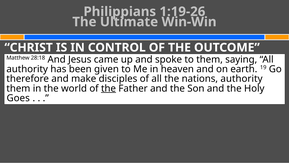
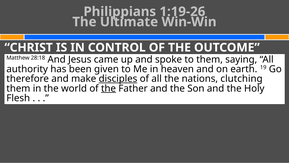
disciples underline: none -> present (118, 79)
nations authority: authority -> clutching (242, 79)
Goes: Goes -> Flesh (18, 98)
